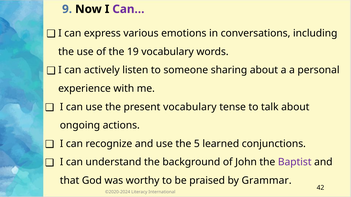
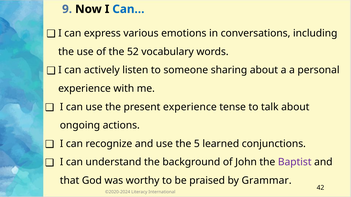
Can… colour: purple -> blue (128, 9)
19: 19 -> 52 (133, 52)
present vocabulary: vocabulary -> experience (190, 107)
